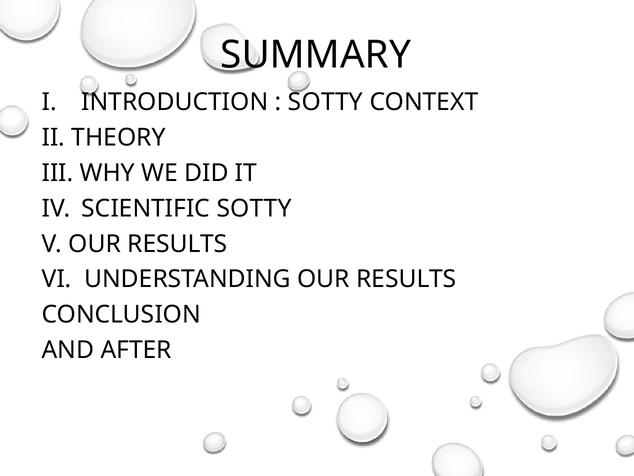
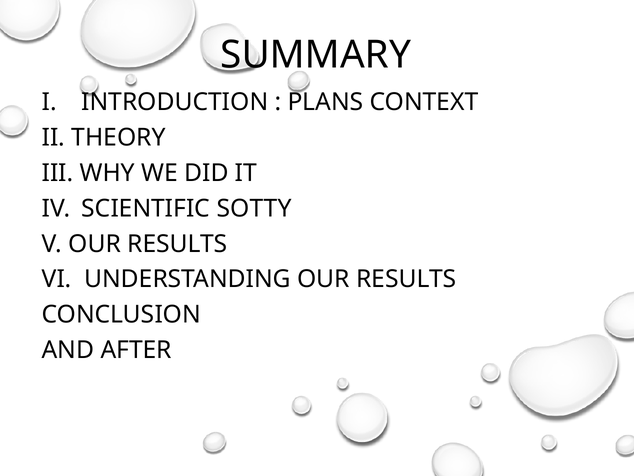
SOTTY: SOTTY -> PLANS (325, 102)
